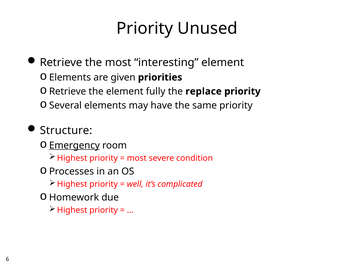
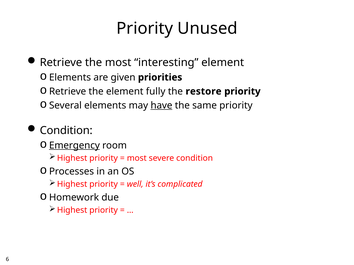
replace: replace -> restore (204, 92)
have underline: none -> present (161, 106)
Structure: Structure -> Condition (66, 131)
